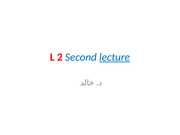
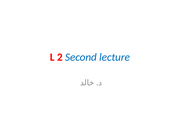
lecture underline: present -> none (115, 57)
